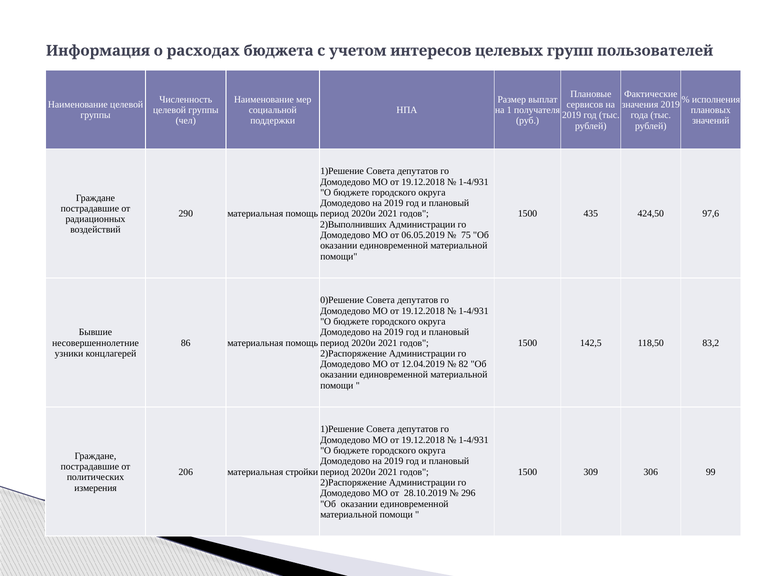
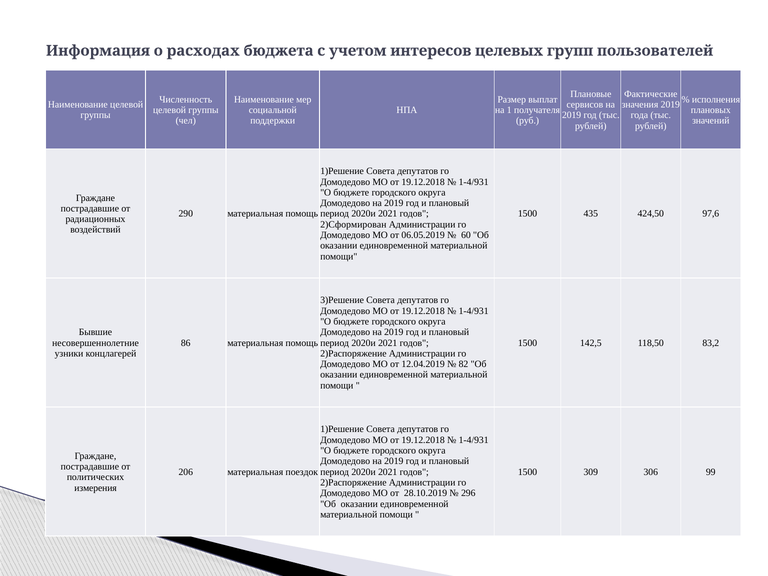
2)Выполнивших: 2)Выполнивших -> 2)Сформирован (353, 224)
75: 75 -> 60 (466, 235)
0)Решение: 0)Решение -> 3)Решение (342, 300)
стройки: стройки -> поездок (302, 472)
